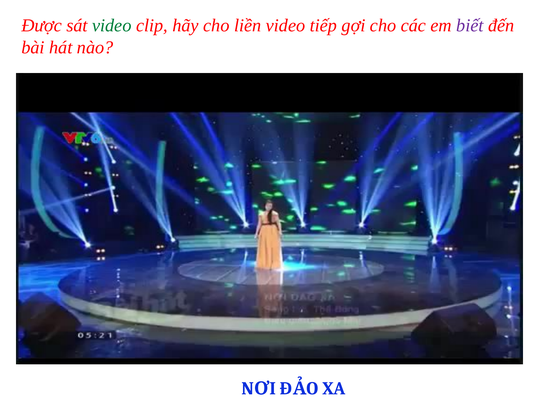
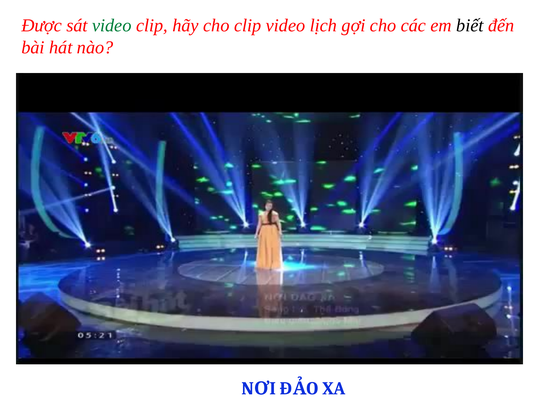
cho liền: liền -> clip (248, 25)
tiếp: tiếp -> lịch (323, 25)
biết colour: purple -> black (470, 25)
